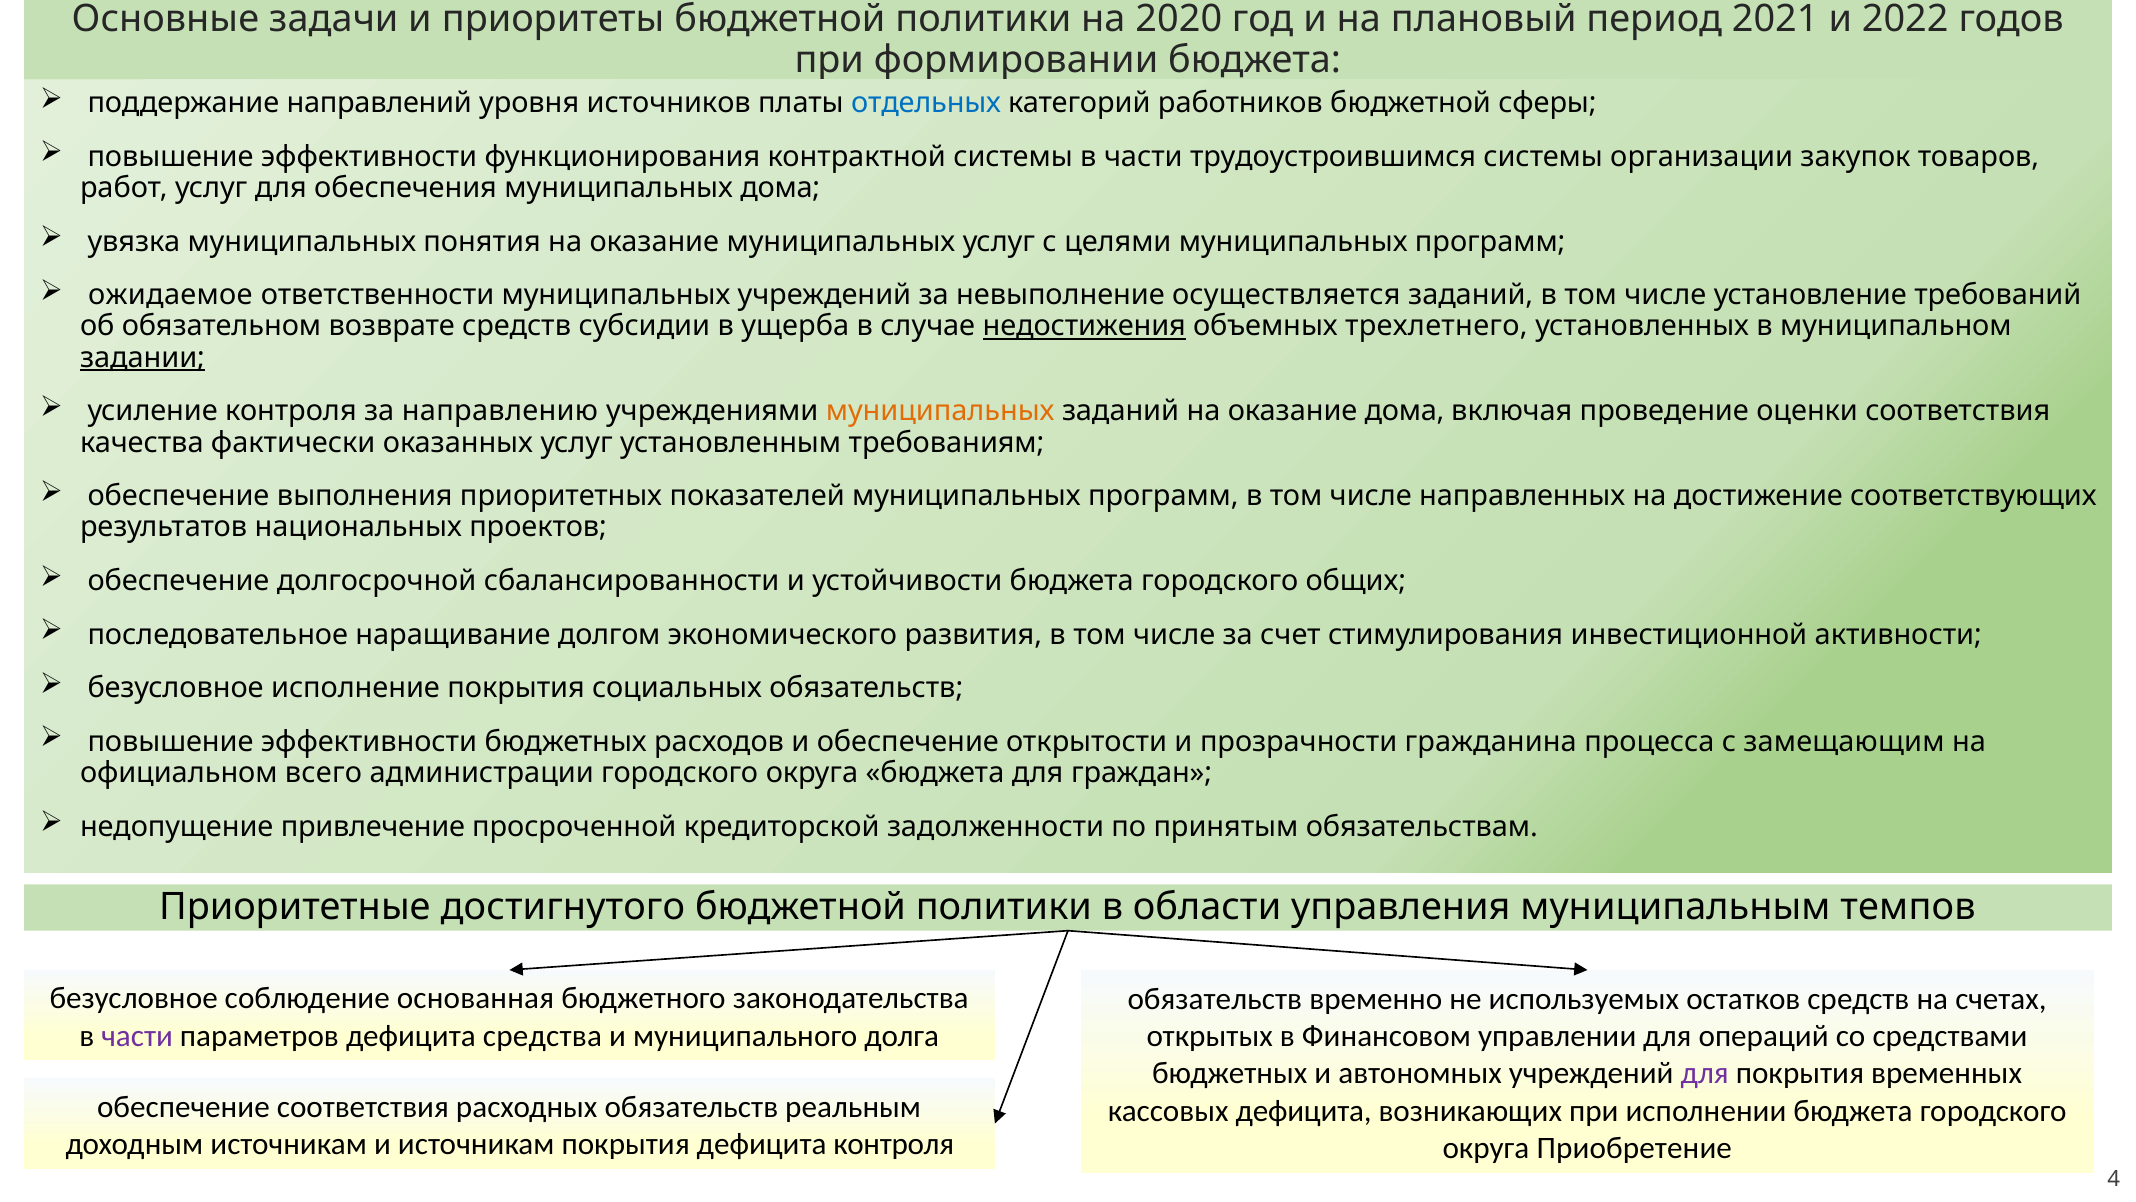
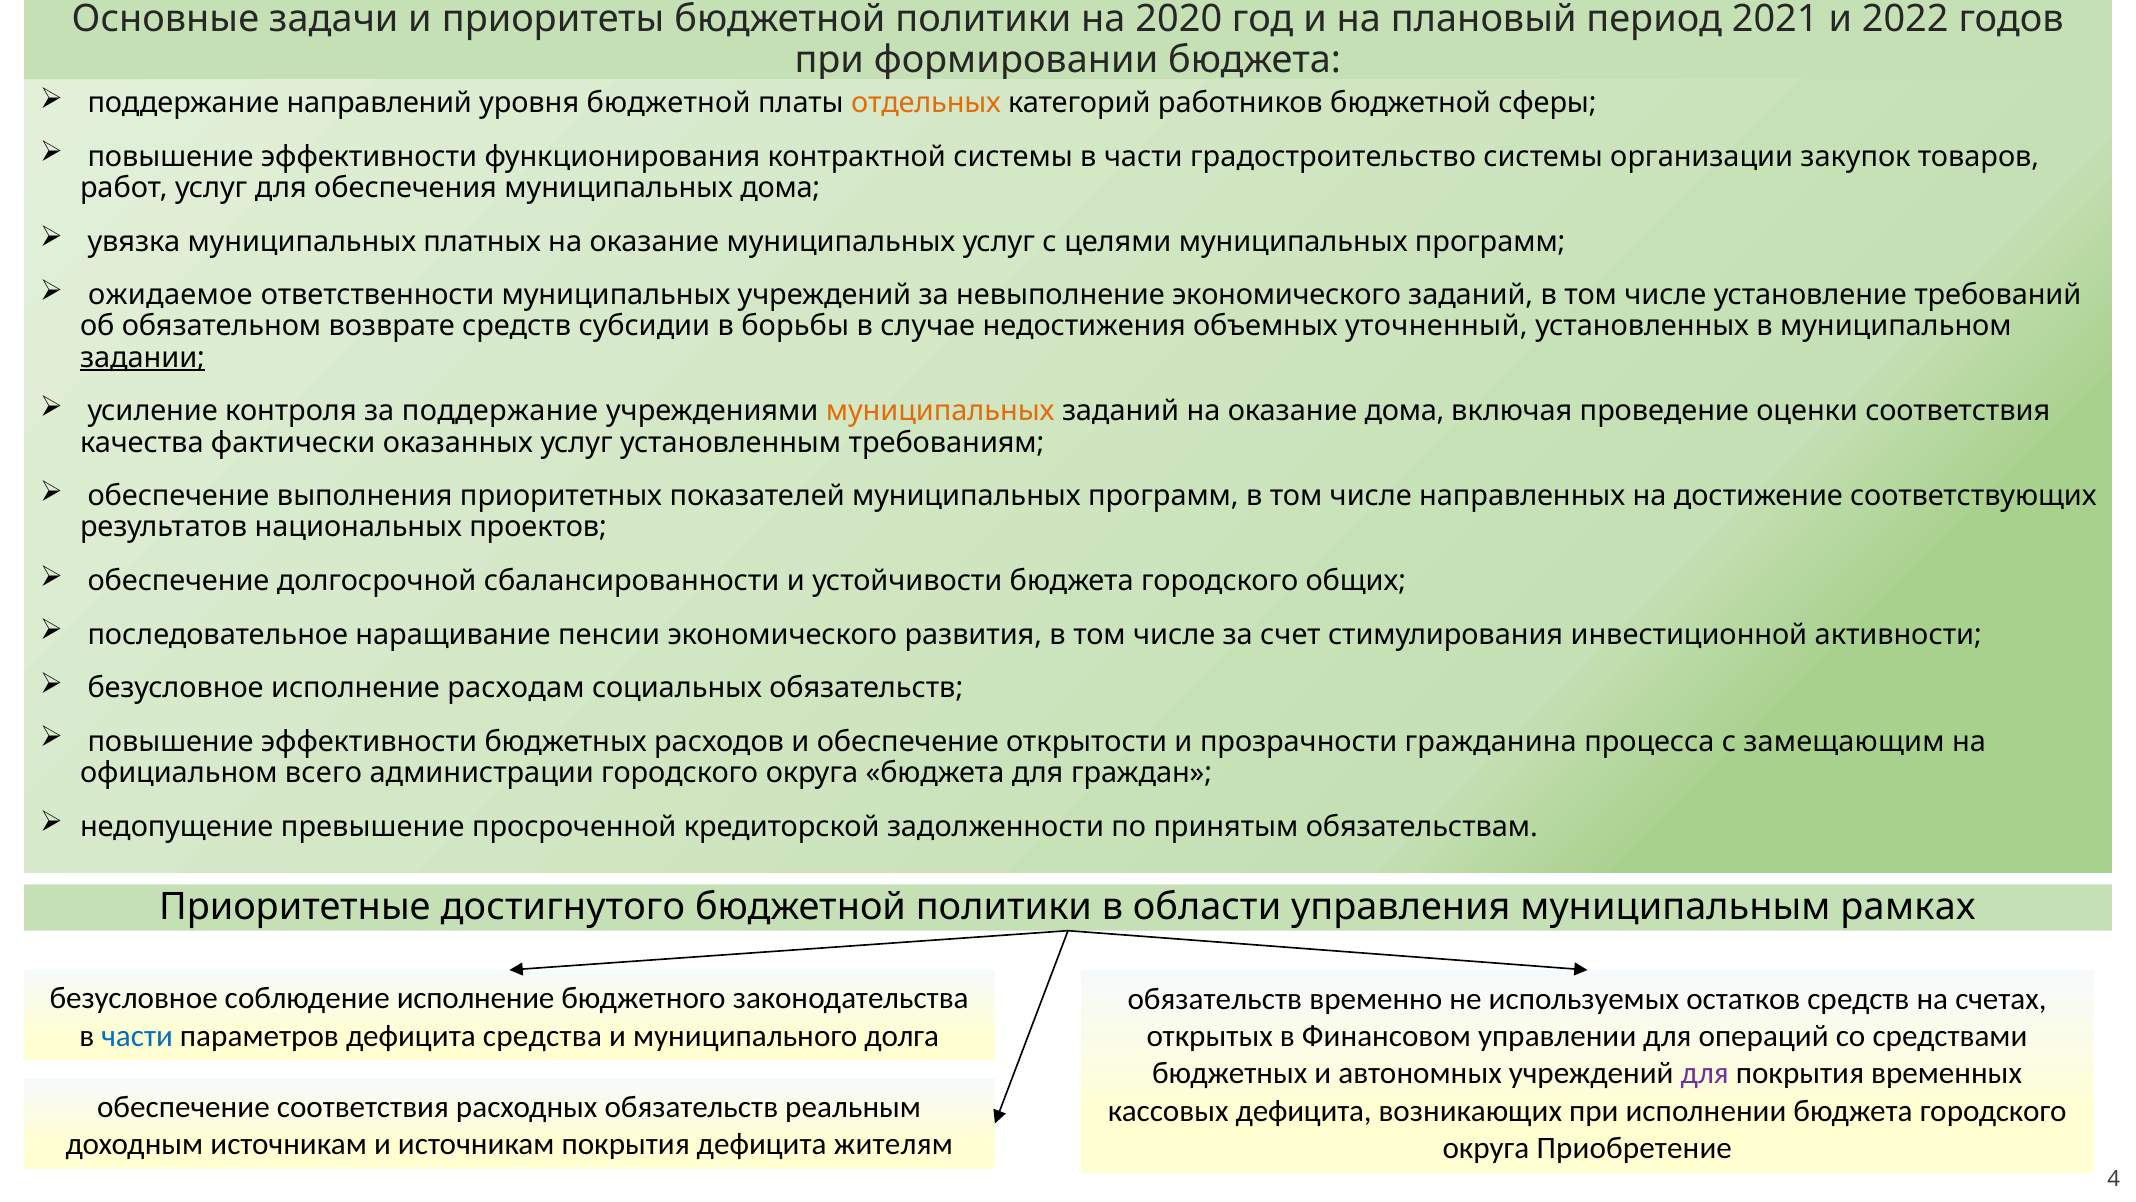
уровня источников: источников -> бюджетной (669, 103)
отдельных colour: blue -> orange (926, 103)
трудоустроившимся: трудоустроившимся -> градостроительство (1333, 157)
понятия: понятия -> платных (482, 241)
невыполнение осуществляется: осуществляется -> экономического (1287, 295)
ущерба: ущерба -> борьбы (795, 326)
недостижения underline: present -> none (1084, 326)
трехлетнего: трехлетнего -> уточненный (1436, 326)
за направлению: направлению -> поддержание (500, 411)
долгом: долгом -> пенсии (609, 634)
исполнение покрытия: покрытия -> расходам (516, 688)
привлечение: привлечение -> превышение (373, 826)
темпов: темпов -> рамках (1908, 907)
соблюдение основанная: основанная -> исполнение (476, 998)
части colour: purple -> blue (137, 1036)
дефицита контроля: контроля -> жителям (893, 1144)
